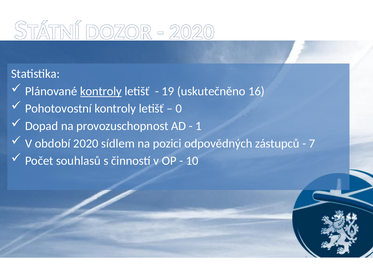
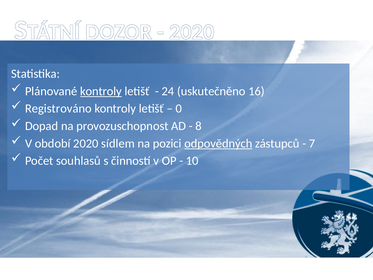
19: 19 -> 24 (168, 91)
Pohotovostní: Pohotovostní -> Registrováno (58, 109)
1: 1 -> 8 (199, 126)
odpovědných underline: none -> present (218, 143)
